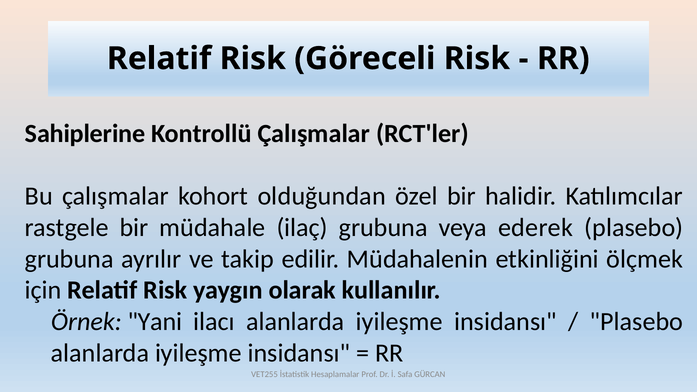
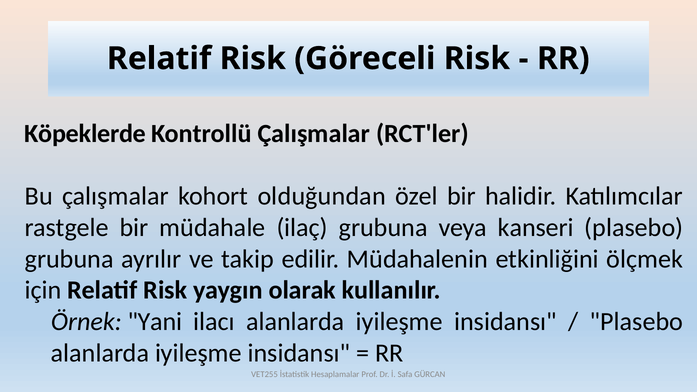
Sahiplerine: Sahiplerine -> Köpeklerde (85, 134)
ederek: ederek -> kanseri (536, 228)
